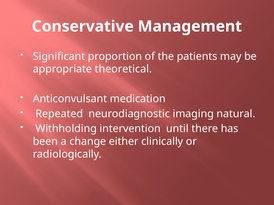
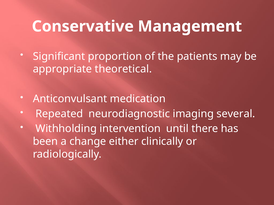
natural: natural -> several (236, 114)
